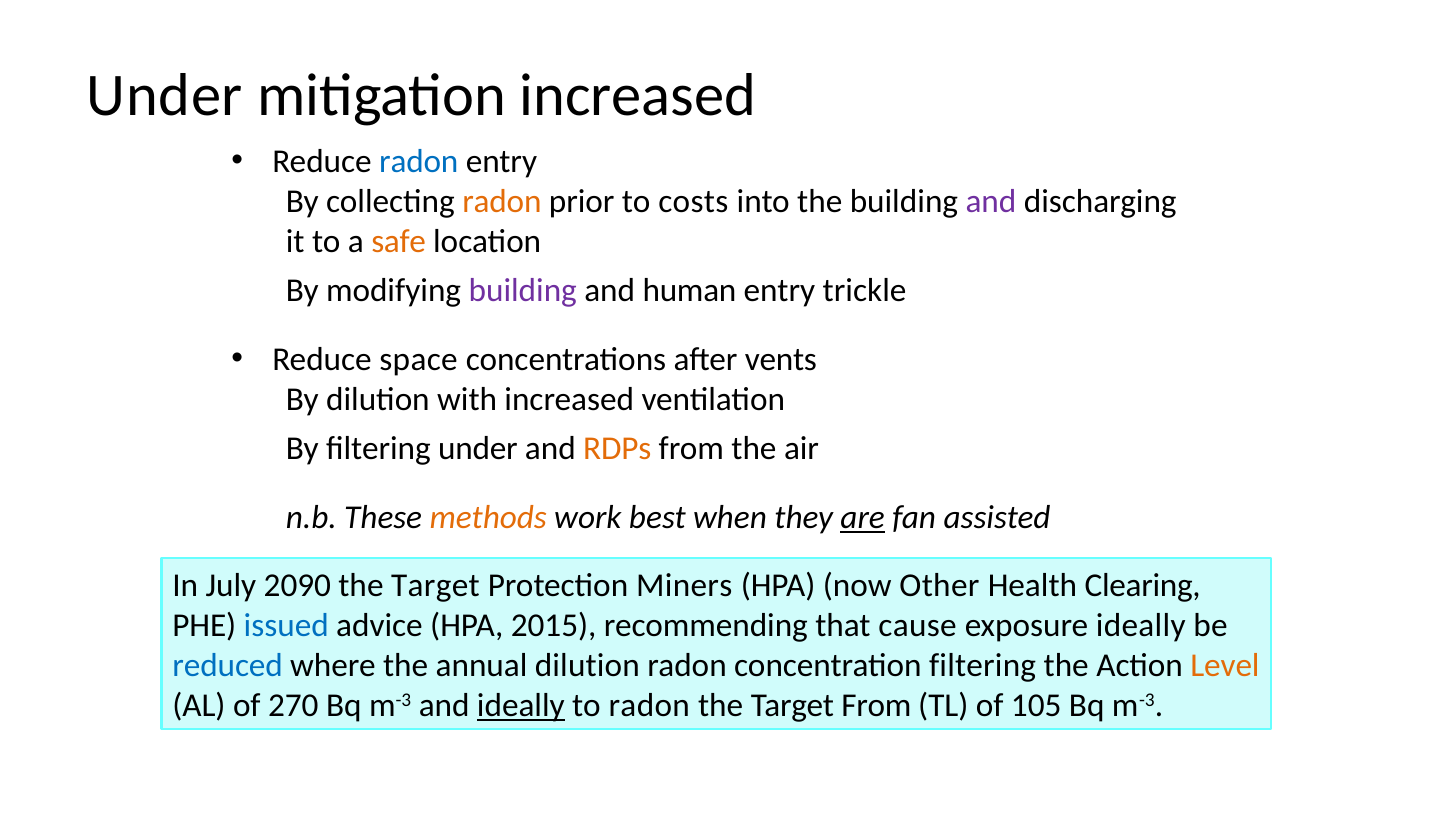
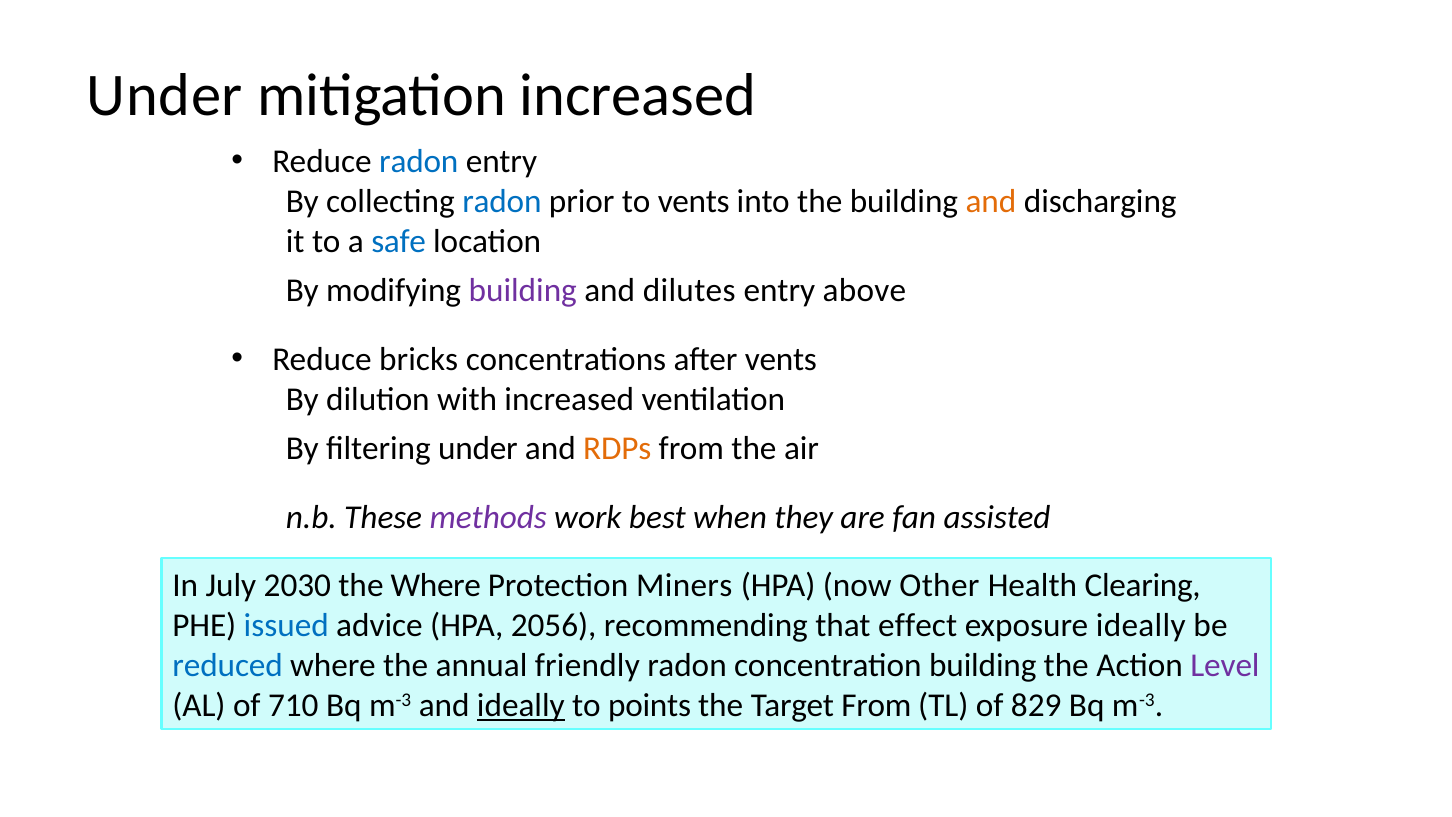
radon colour: orange -> blue (502, 201)
to costs: costs -> vents (694, 201)
and colour: purple -> orange (991, 201)
safe colour: orange -> blue (399, 241)
human: human -> dilutes (689, 290)
trickle: trickle -> above (864, 290)
space: space -> bricks (419, 359)
methods colour: orange -> purple (488, 517)
are underline: present -> none (863, 517)
2090: 2090 -> 2030 (297, 586)
Target: Target -> Where (436, 586)
2015: 2015 -> 2056 (554, 626)
cause: cause -> effect (918, 626)
annual dilution: dilution -> friendly (587, 666)
concentration filtering: filtering -> building (983, 666)
Level colour: orange -> purple (1225, 666)
270: 270 -> 710 (293, 705)
to radon: radon -> points (650, 705)
105: 105 -> 829 (1036, 705)
